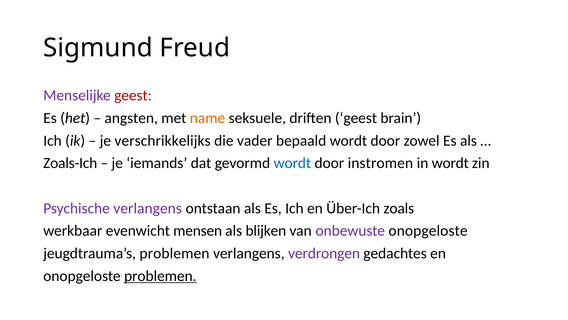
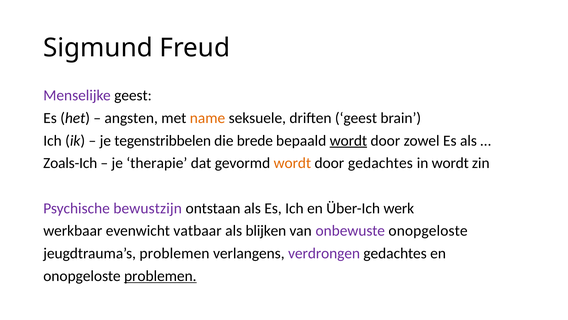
geest colour: red -> black (133, 95)
verschrikkelijks: verschrikkelijks -> tegenstribbelen (163, 140)
vader: vader -> brede (255, 140)
wordt underline: none -> present (348, 140)
iemands: iemands -> therapie (157, 163)
wordt colour: blue -> orange (292, 163)
door instromen: instromen -> gedachtes (380, 163)
Psychische verlangens: verlangens -> bewustzijn (148, 208)
zoals: zoals -> werk (399, 208)
mensen: mensen -> vatbaar (198, 231)
